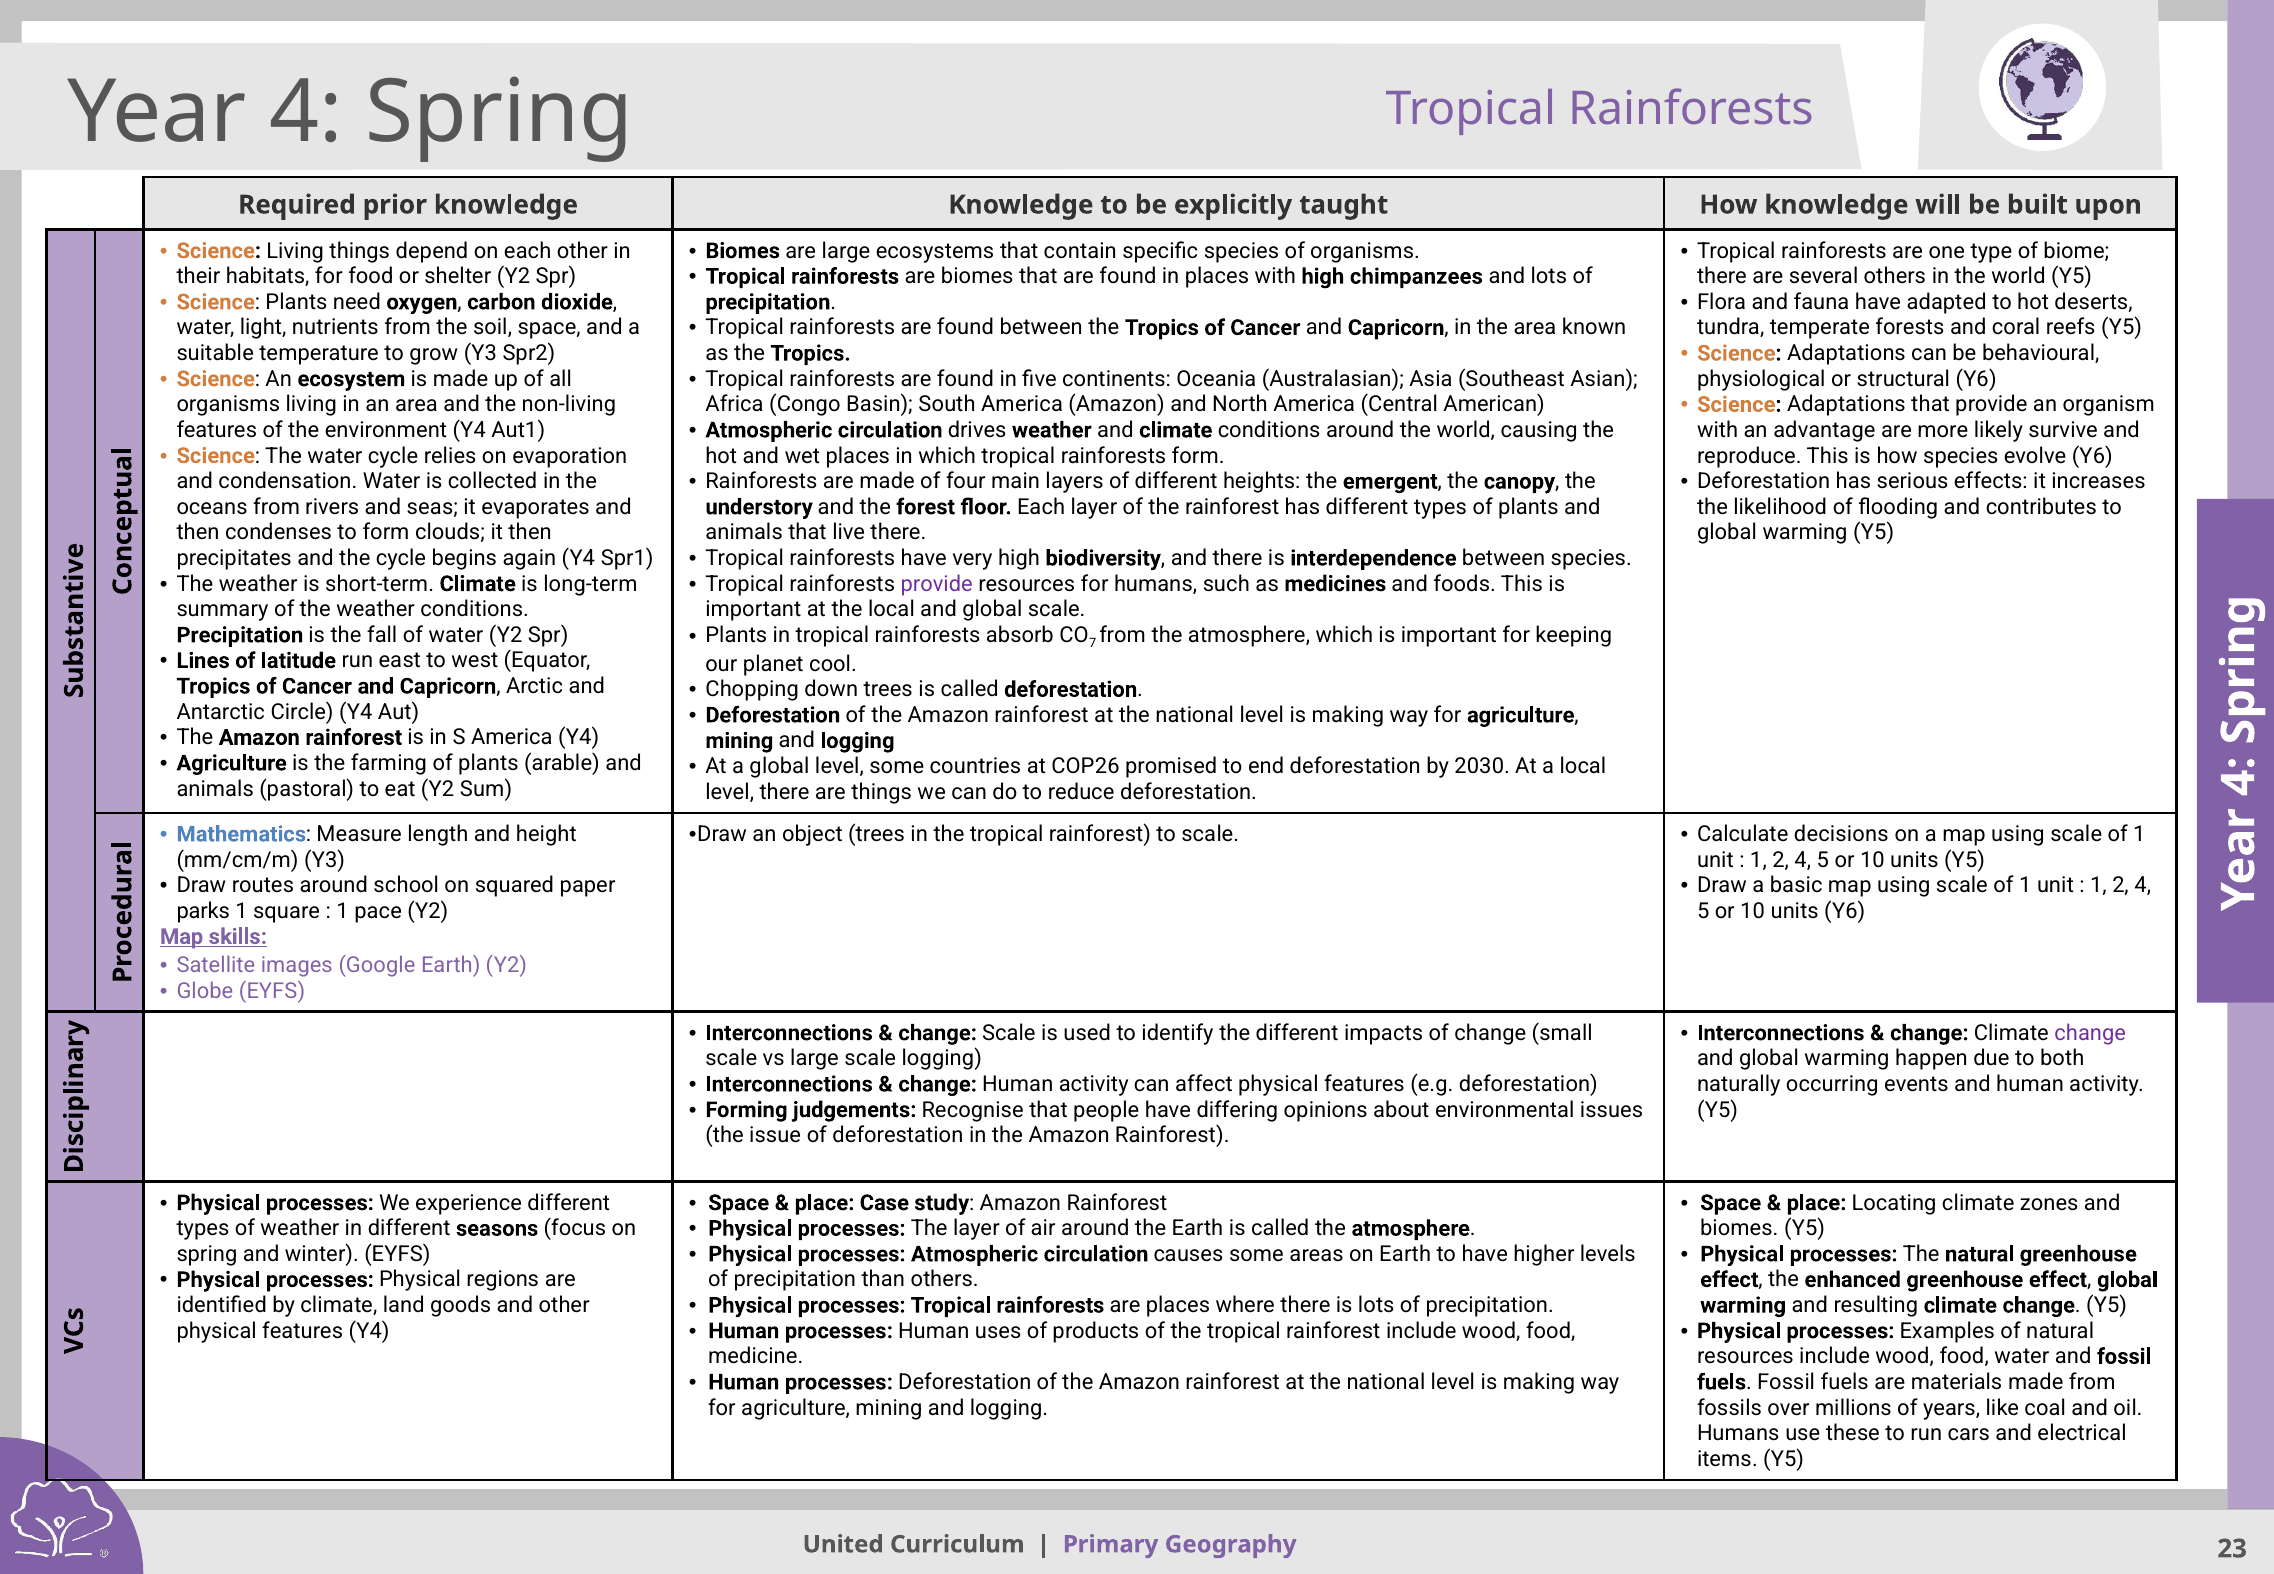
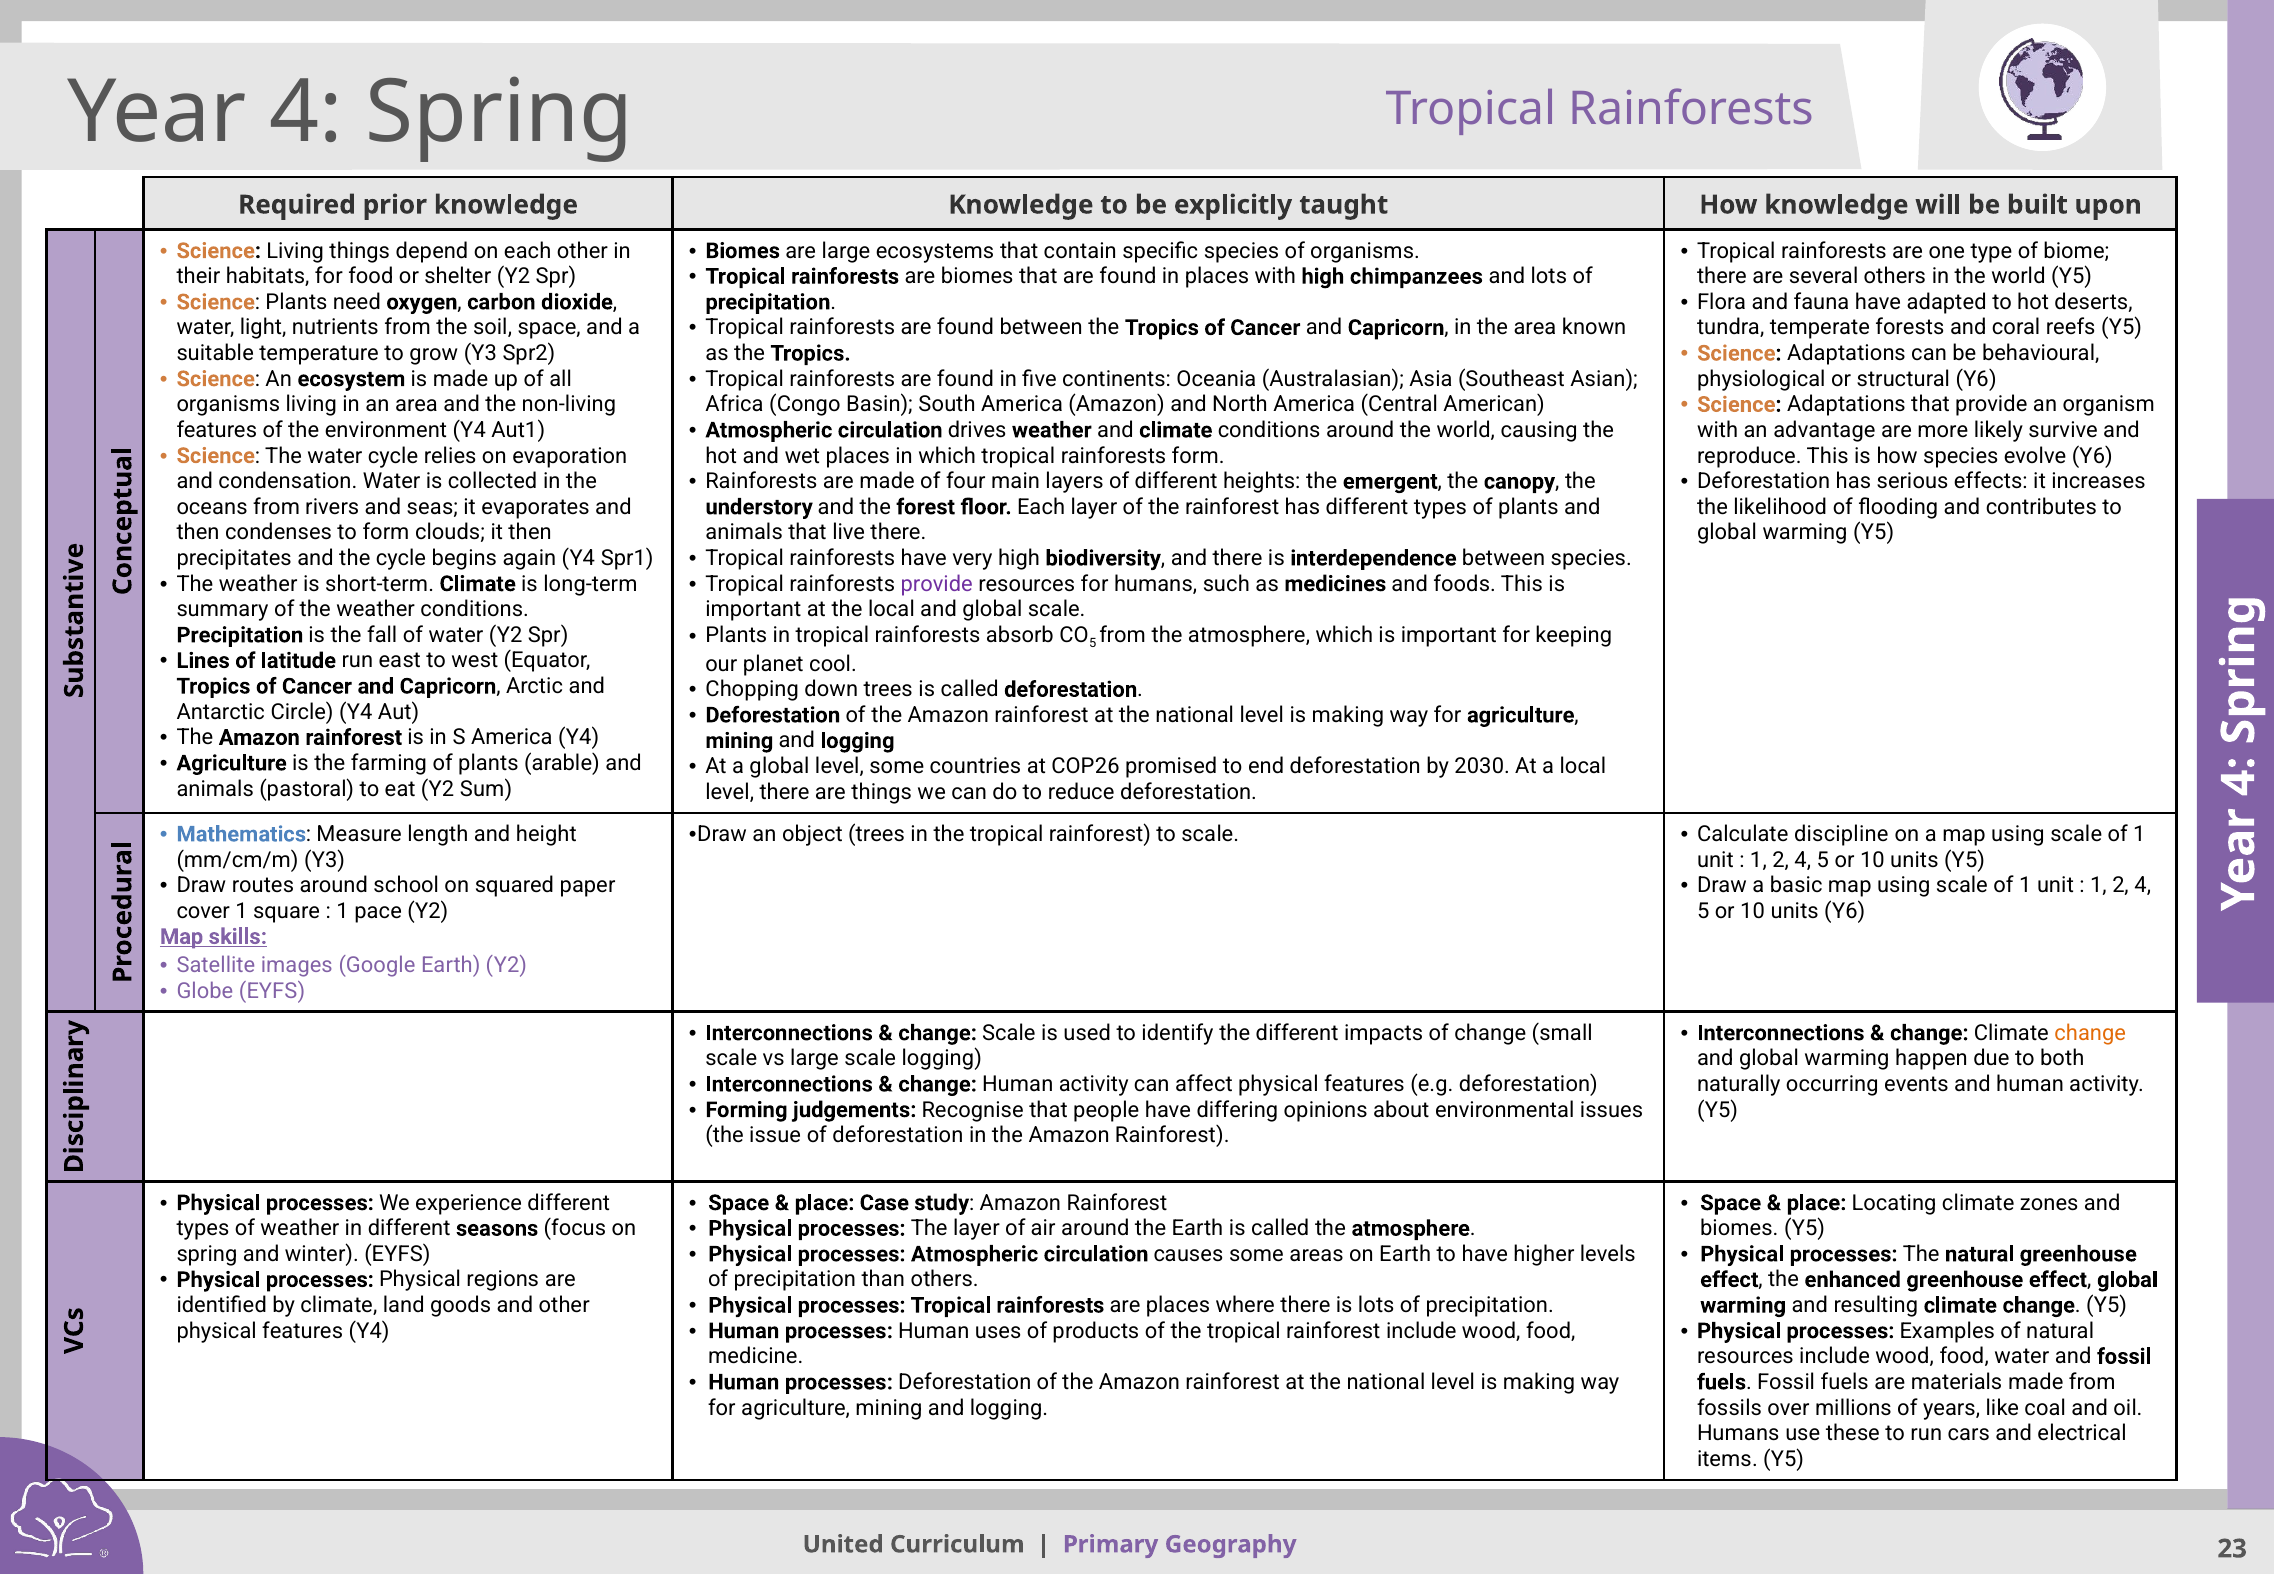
7: 7 -> 5 (1093, 644)
decisions: decisions -> discipline (1841, 834)
parks: parks -> cover (203, 911)
change colour: purple -> orange (2090, 1033)
